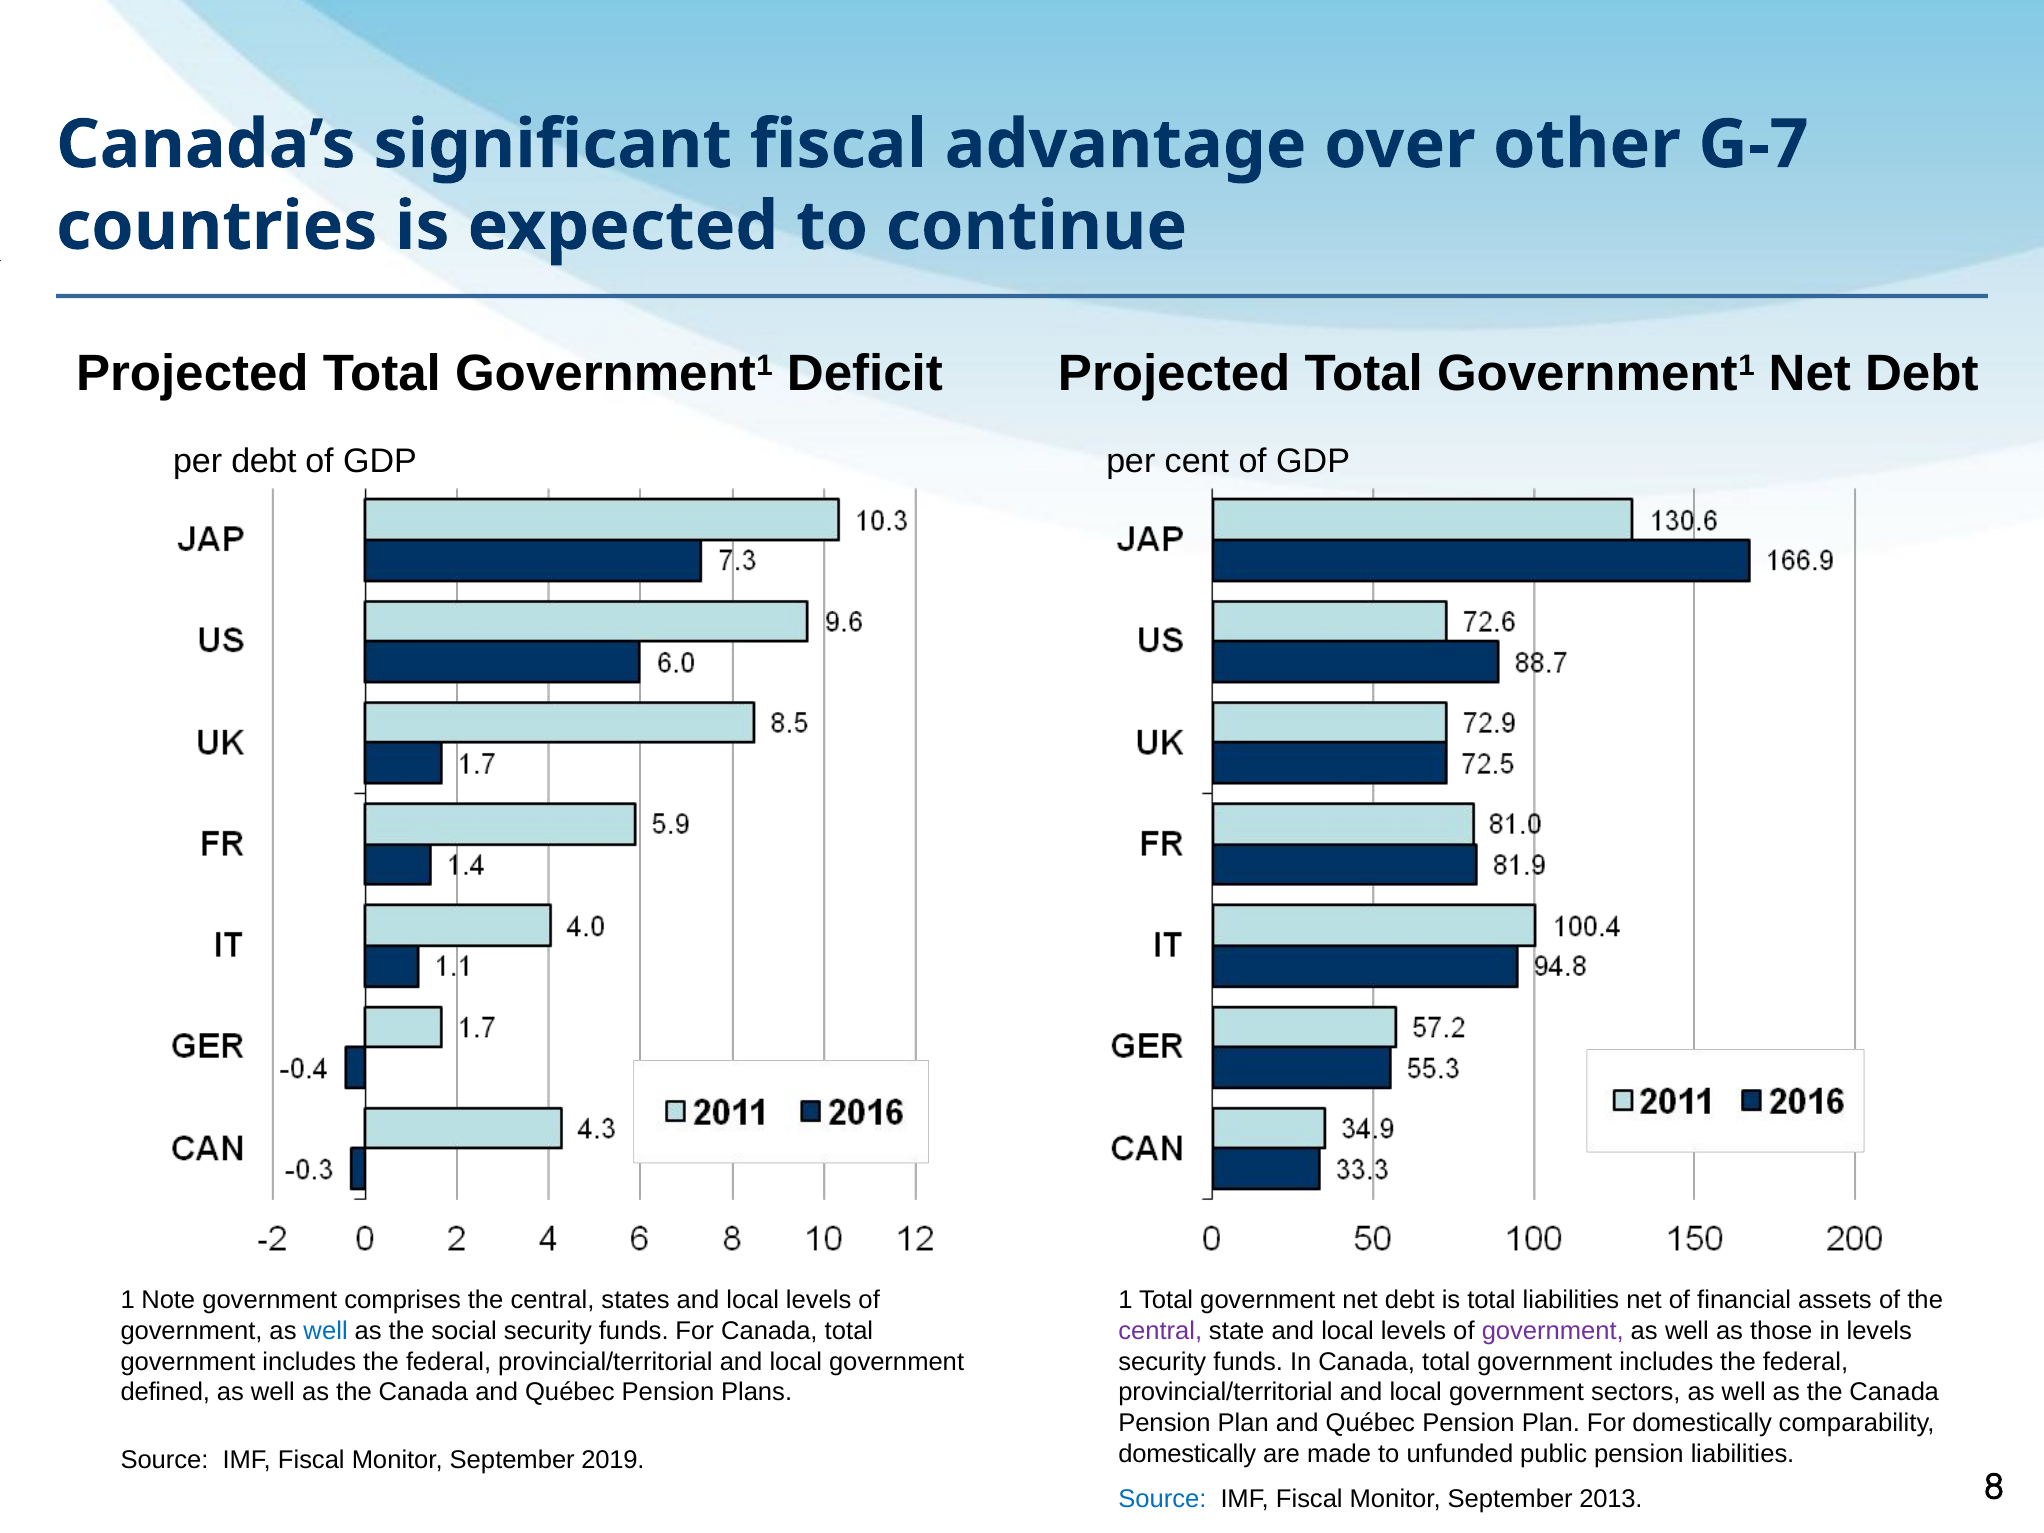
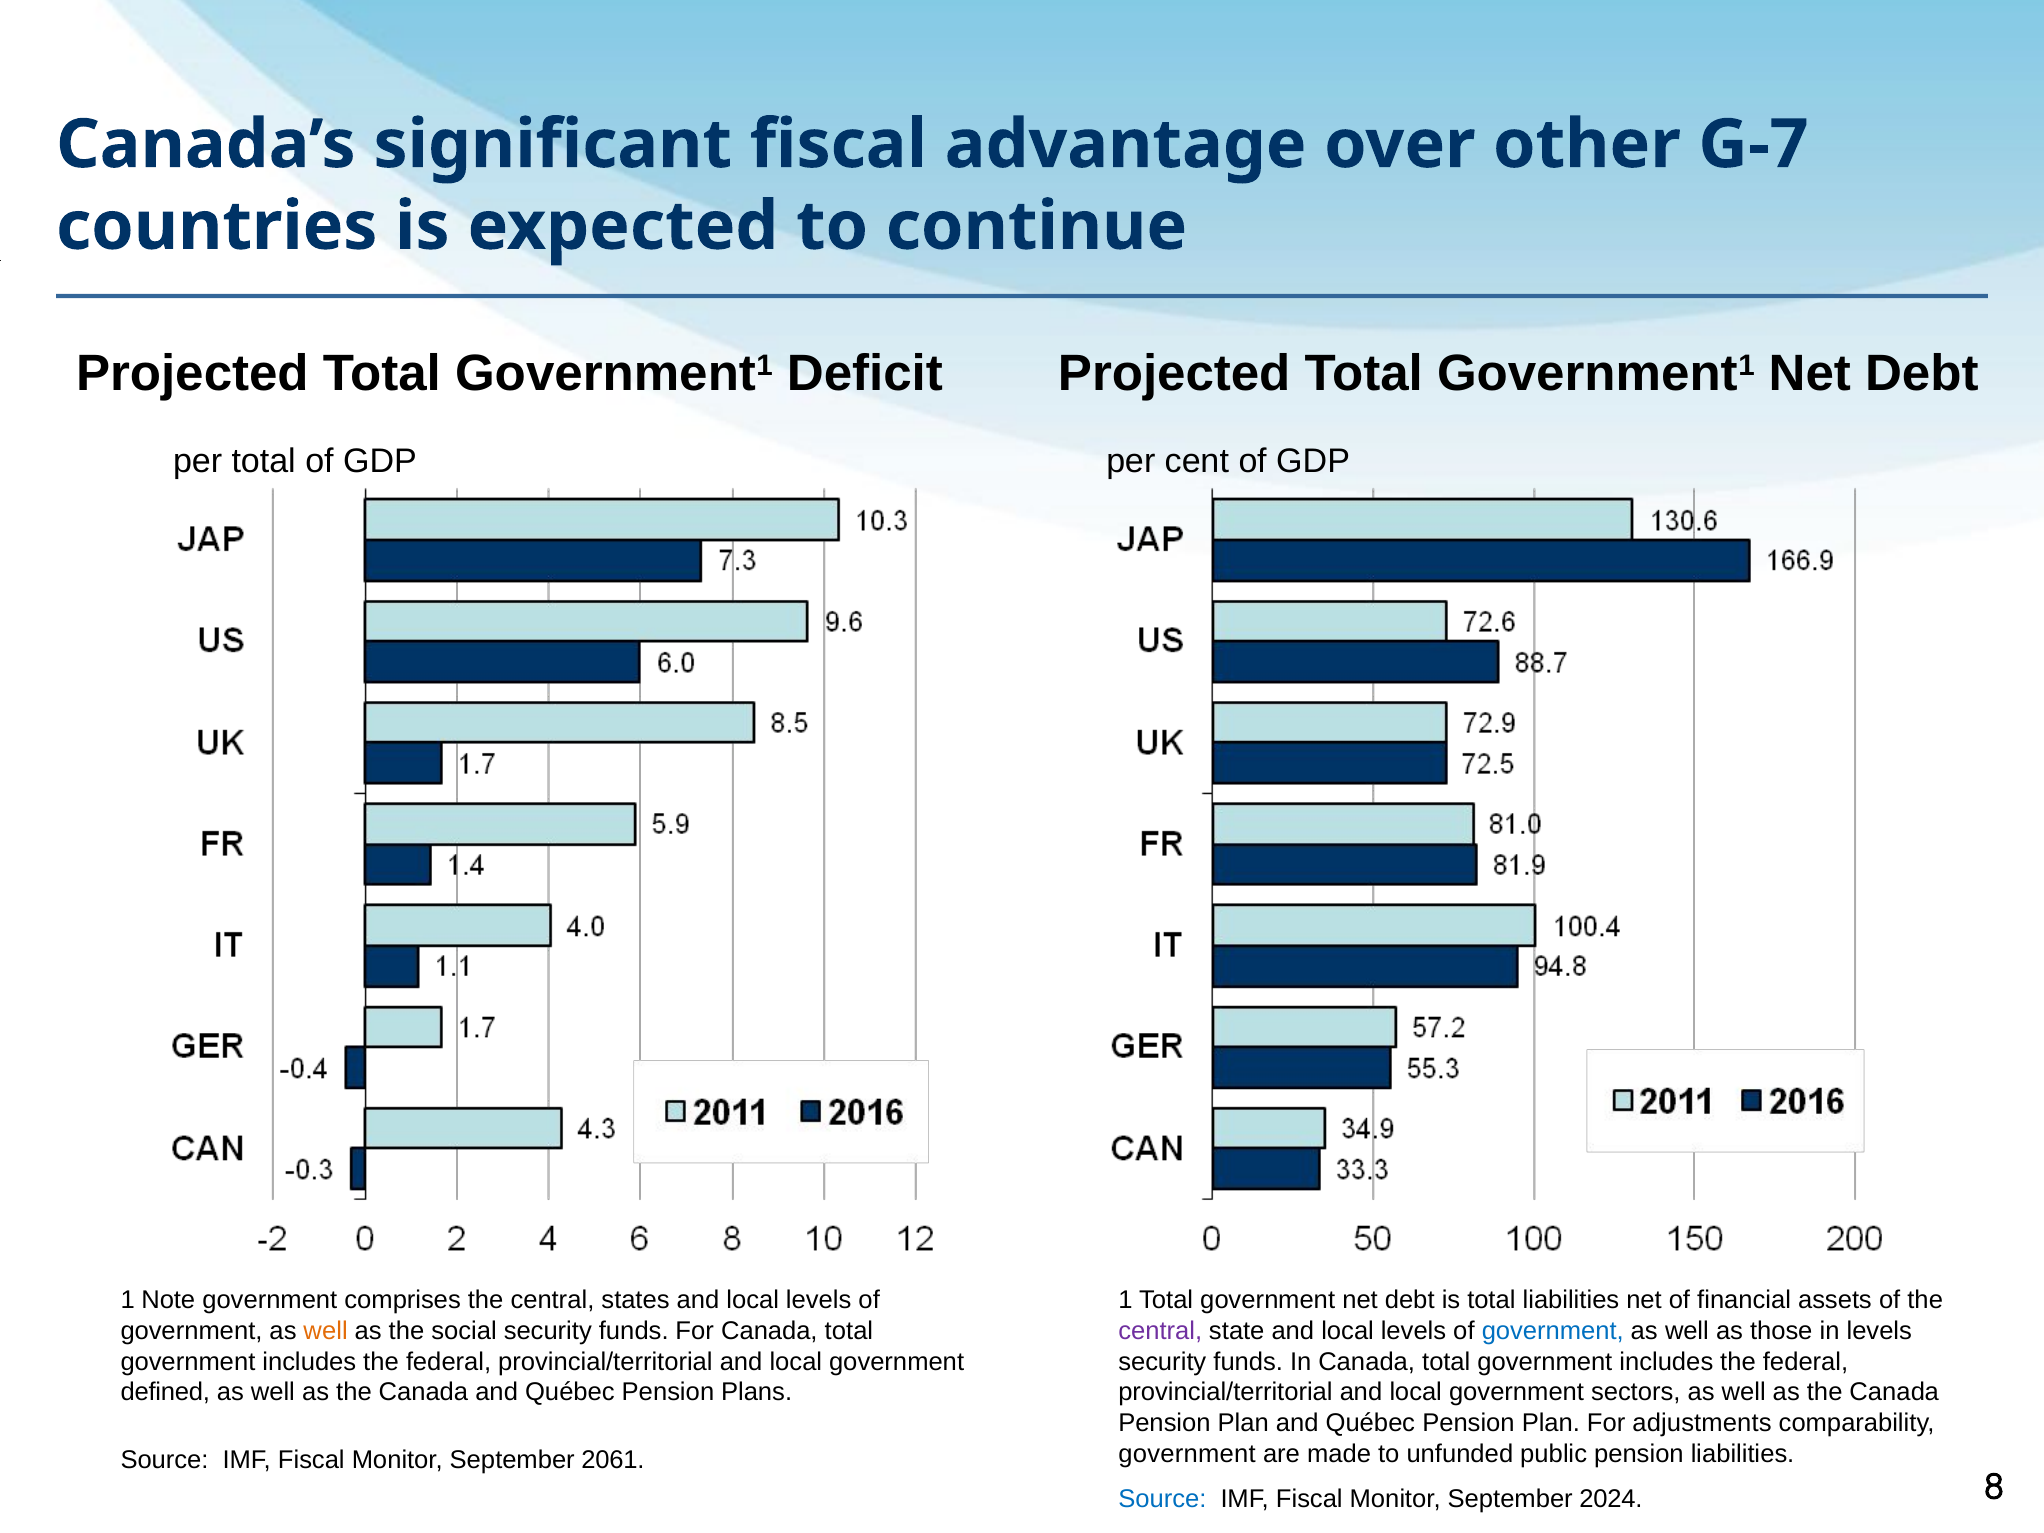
per debt: debt -> total (264, 461)
well colour: blue -> orange (326, 1331)
government colour: purple -> blue (1553, 1331)
For domestically: domestically -> adjustments (1702, 1423)
domestically: domestically -> government (1187, 1454)
2019: 2019 -> 2061 (613, 1460)
2013: 2013 -> 2024 (1611, 1499)
